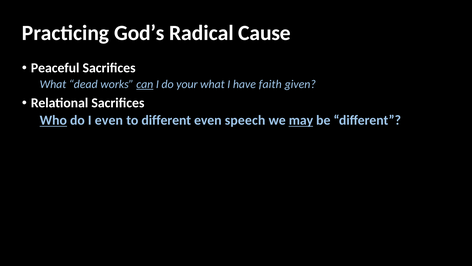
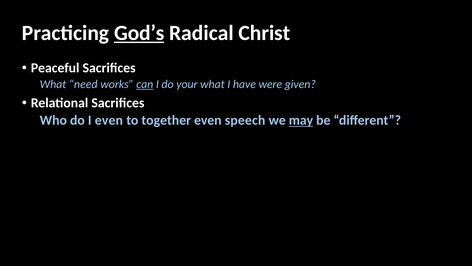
God’s underline: none -> present (139, 33)
Cause: Cause -> Christ (264, 33)
dead: dead -> need (83, 84)
faith: faith -> were (270, 84)
Who underline: present -> none (53, 120)
to different: different -> together (166, 120)
